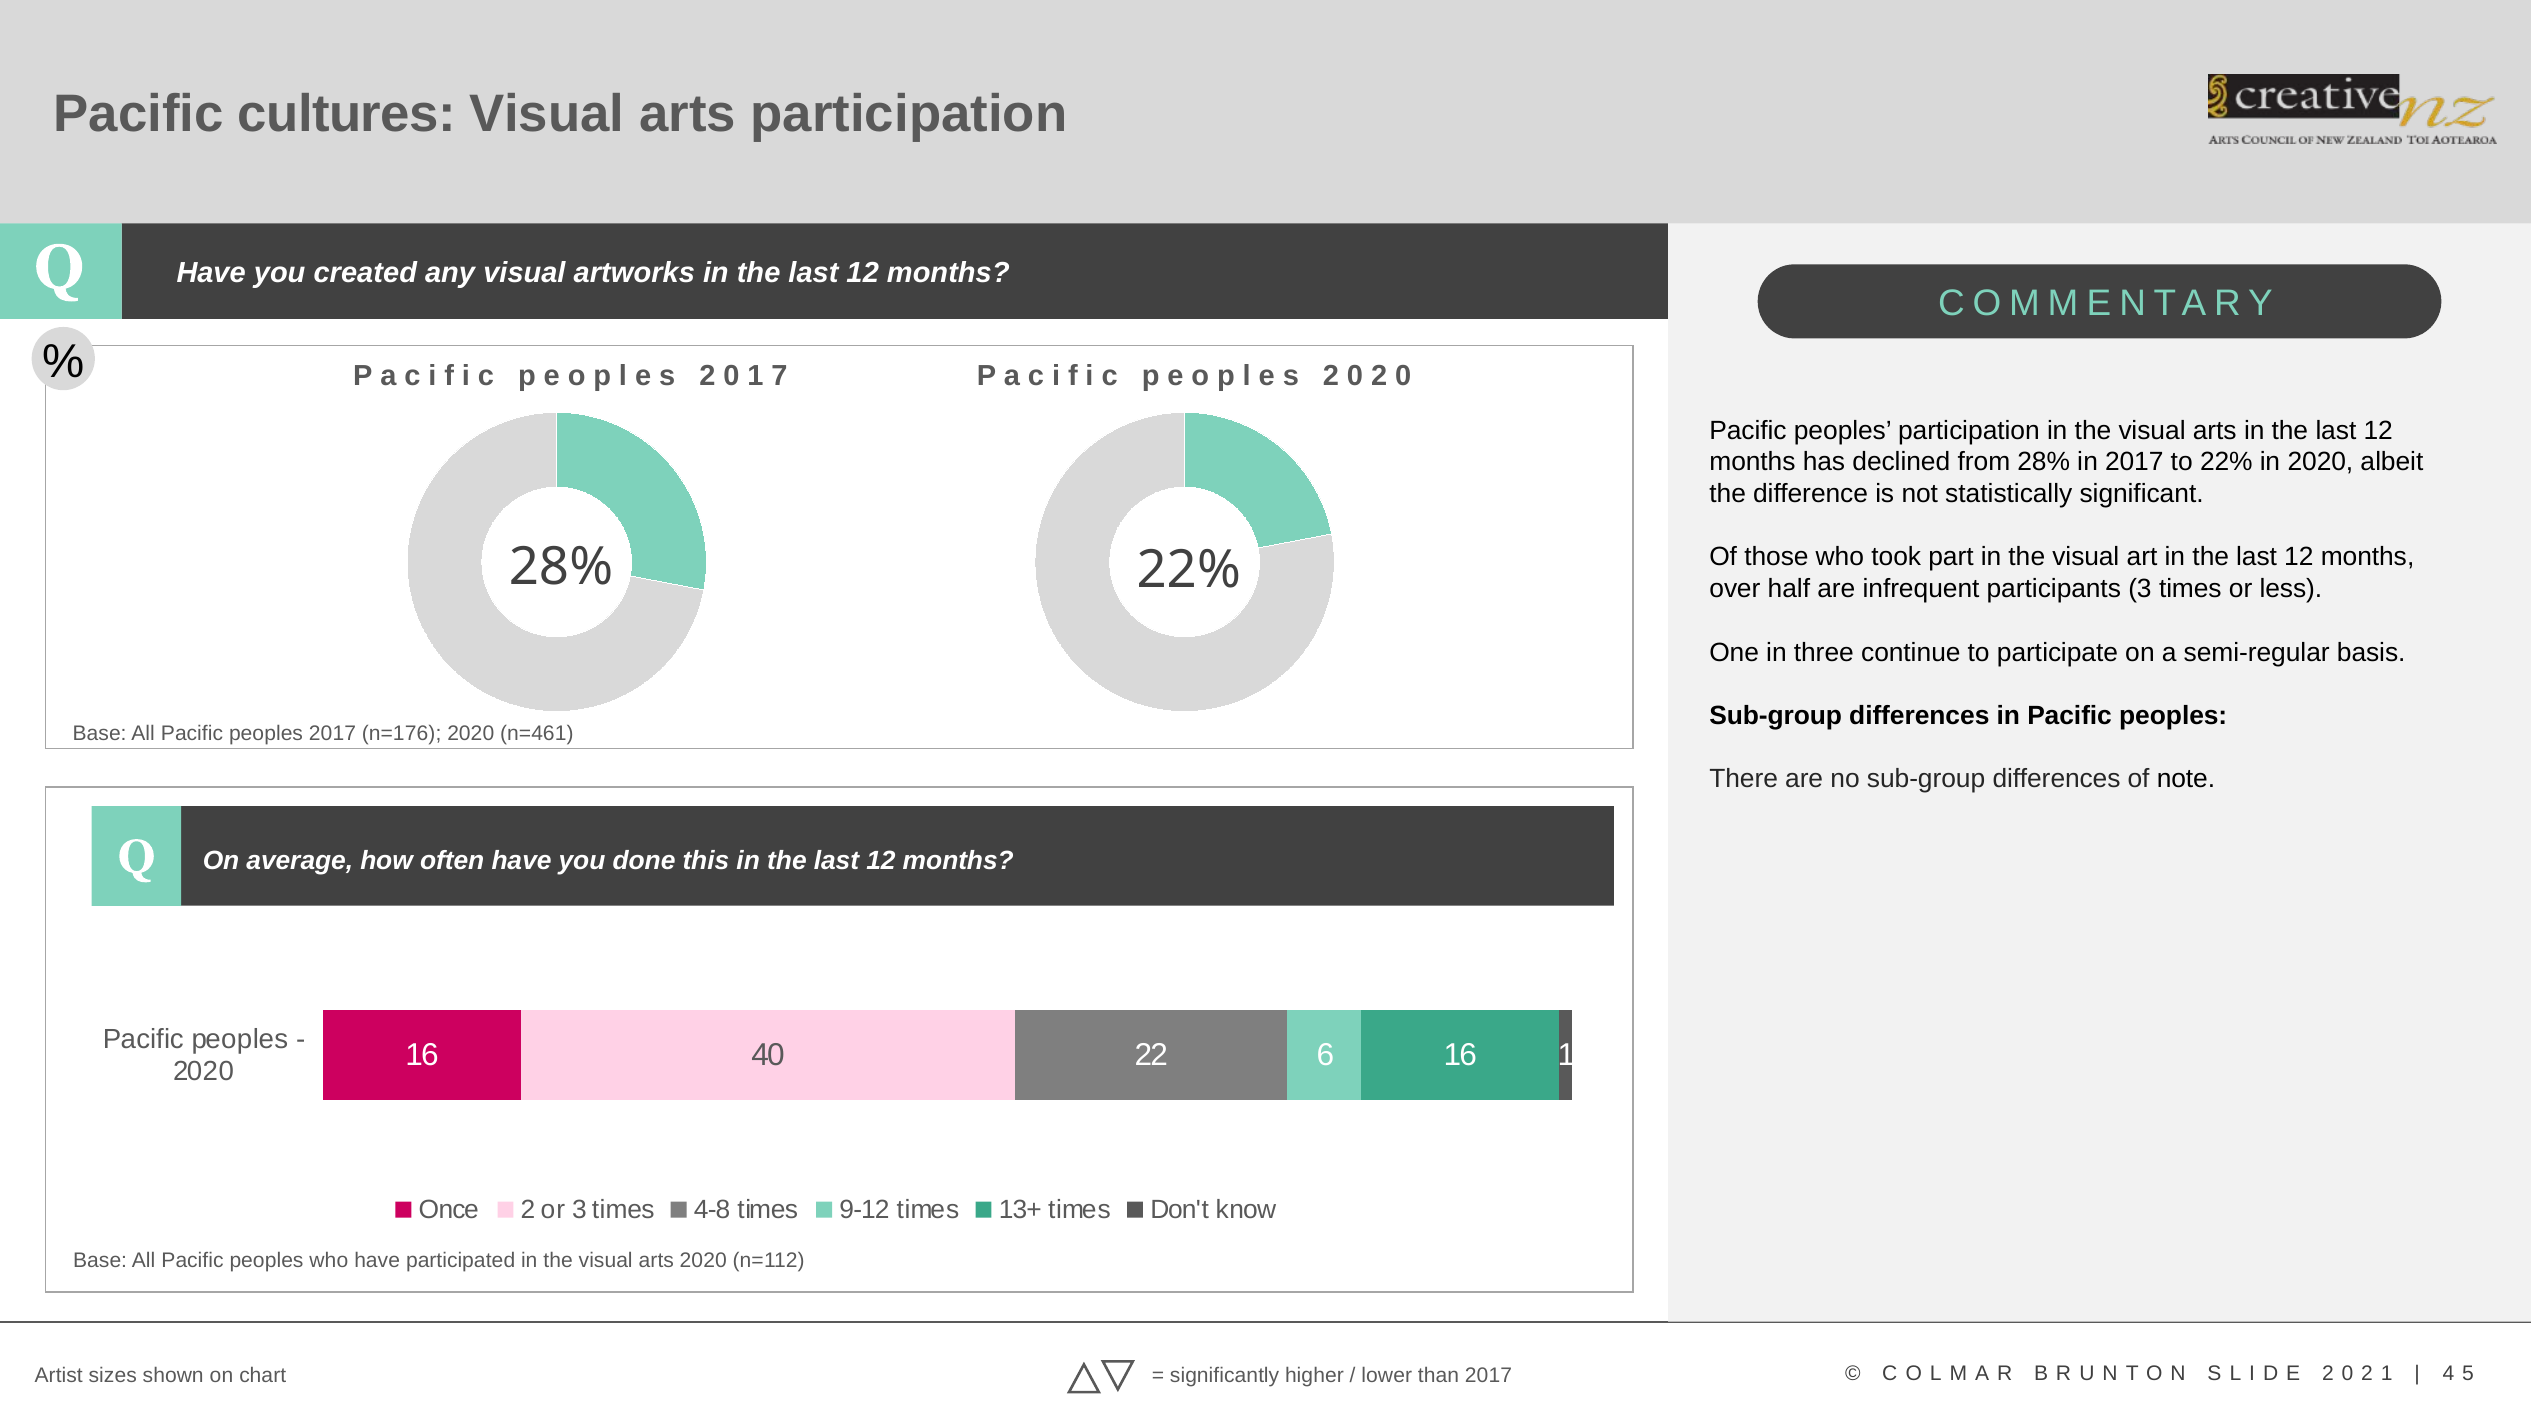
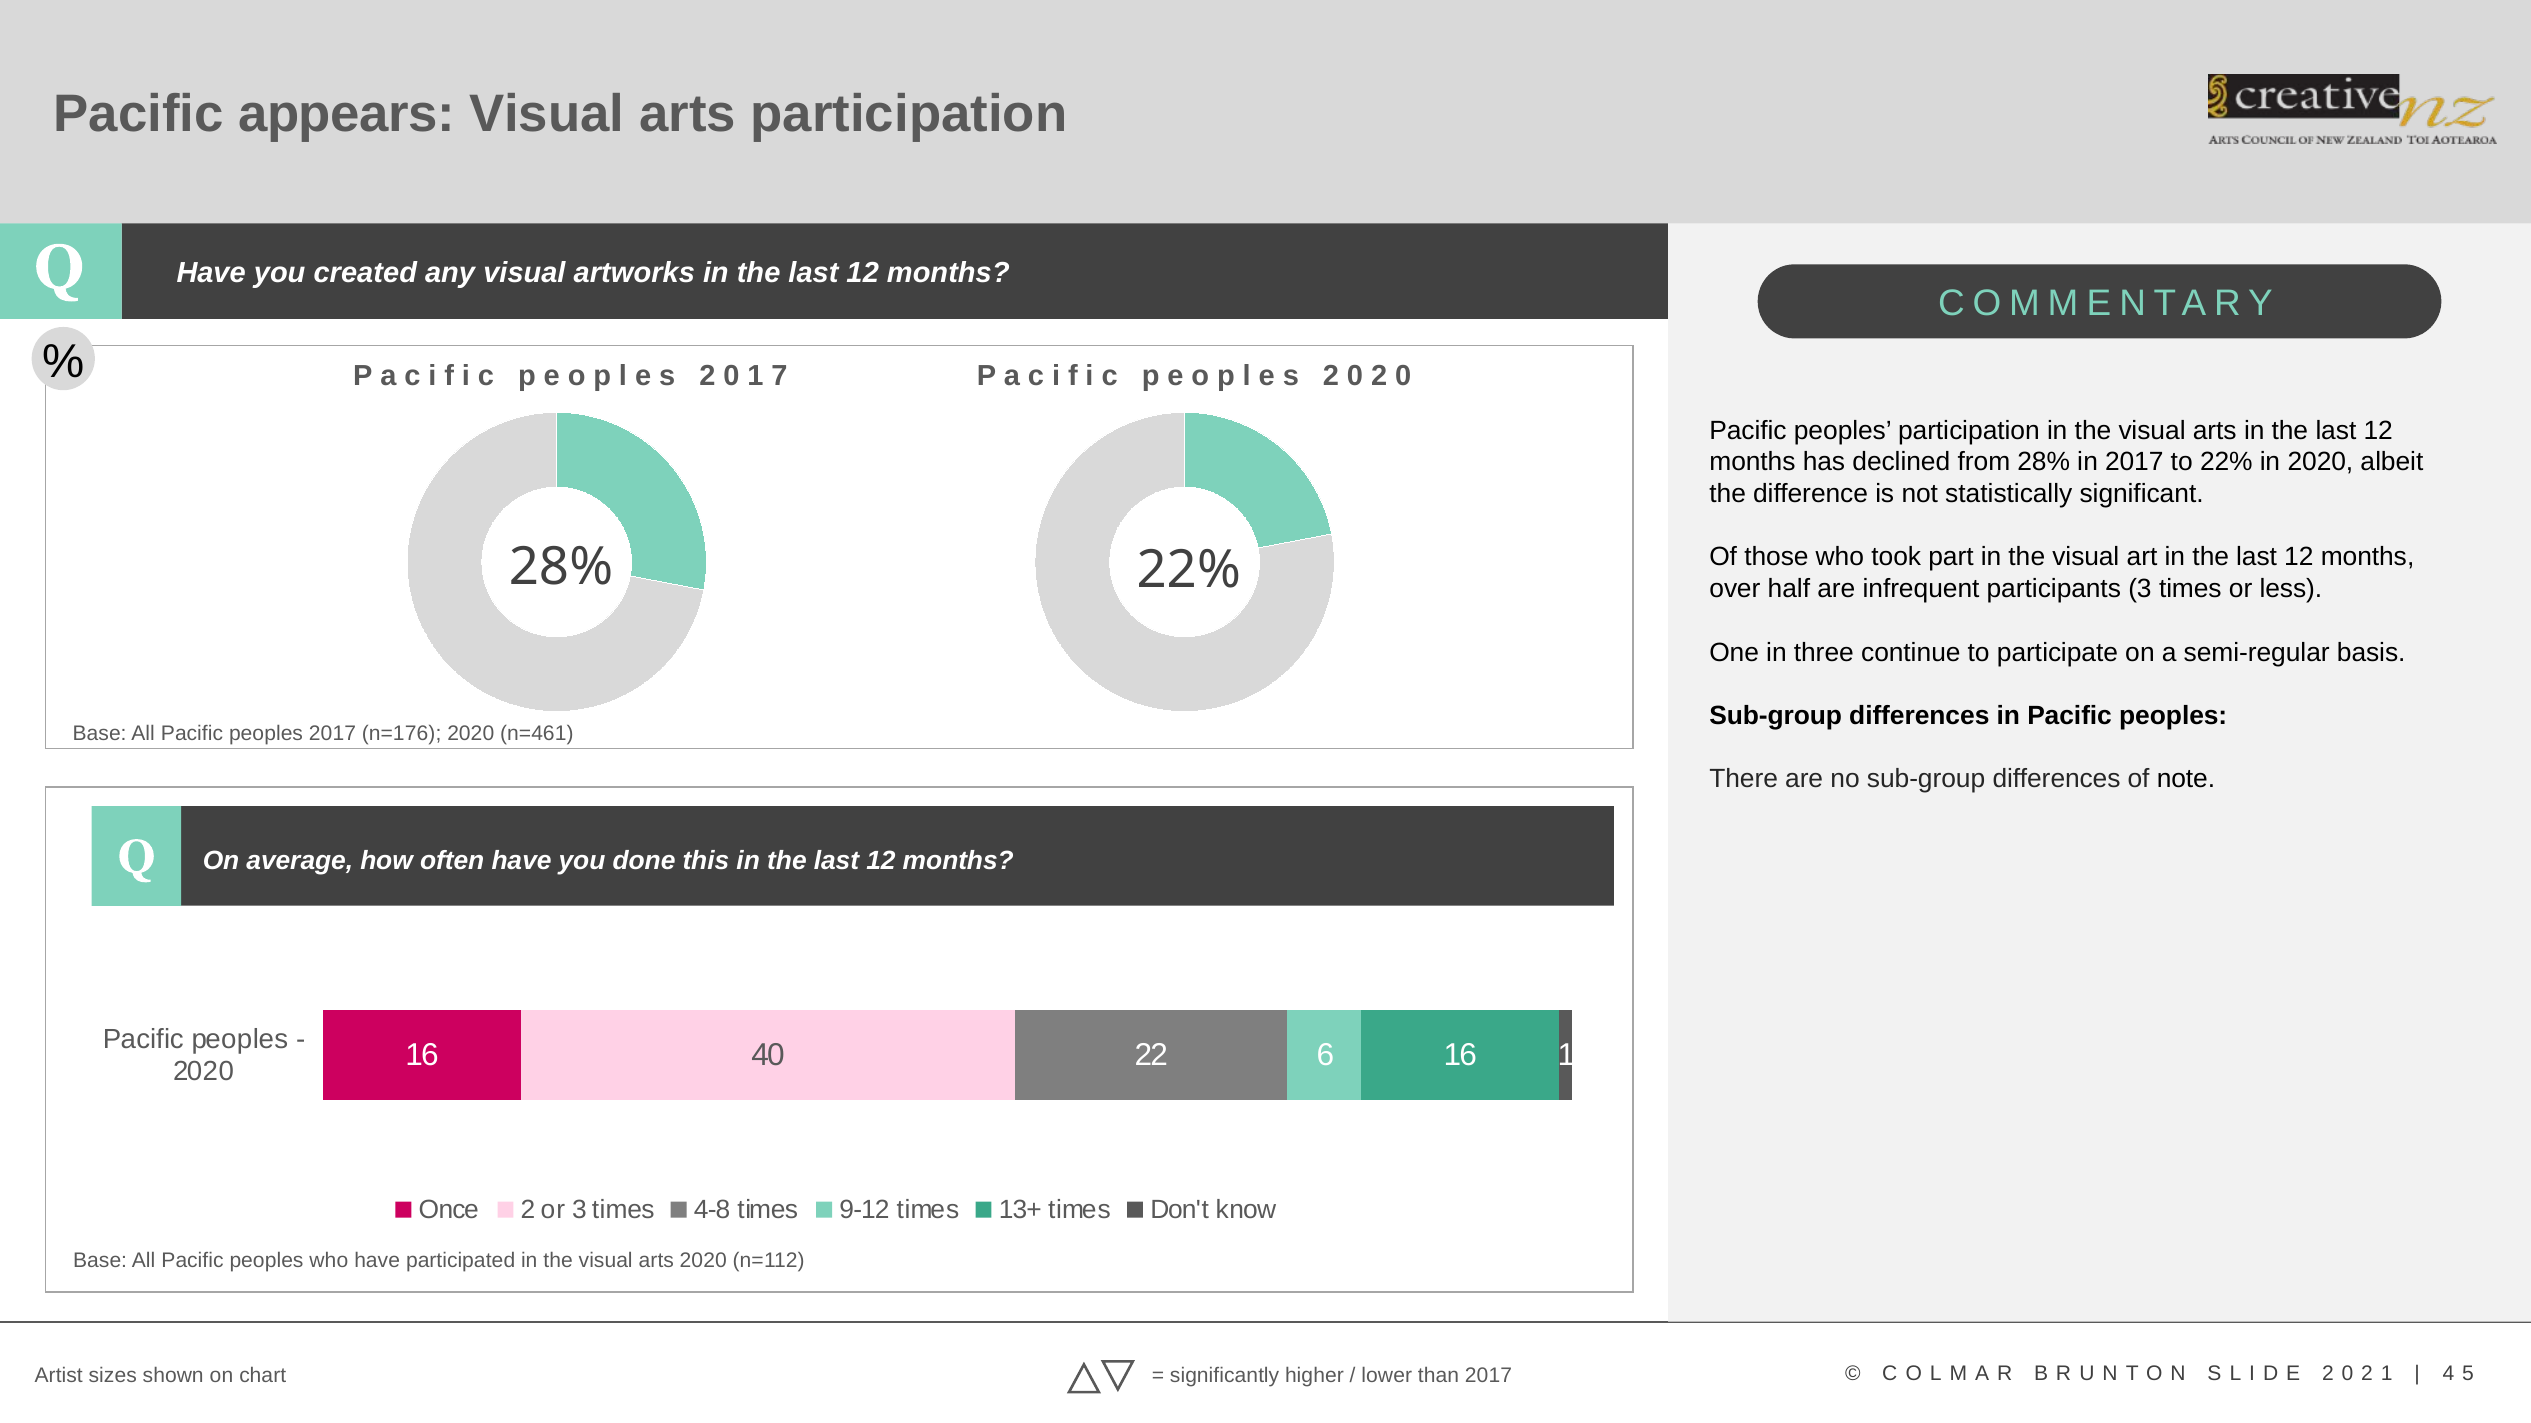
cultures: cultures -> appears (347, 114)
